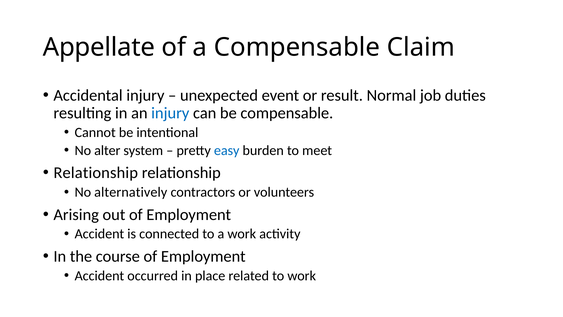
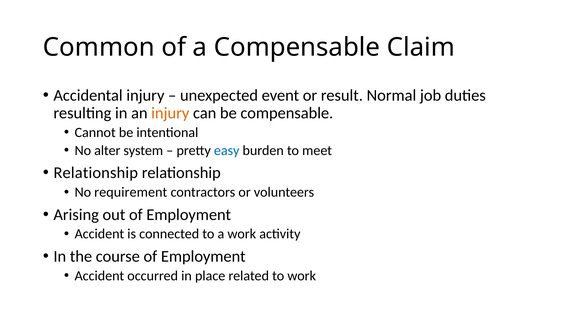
Appellate: Appellate -> Common (99, 47)
injury colour: blue -> orange (170, 113)
alternatively: alternatively -> requirement (131, 192)
